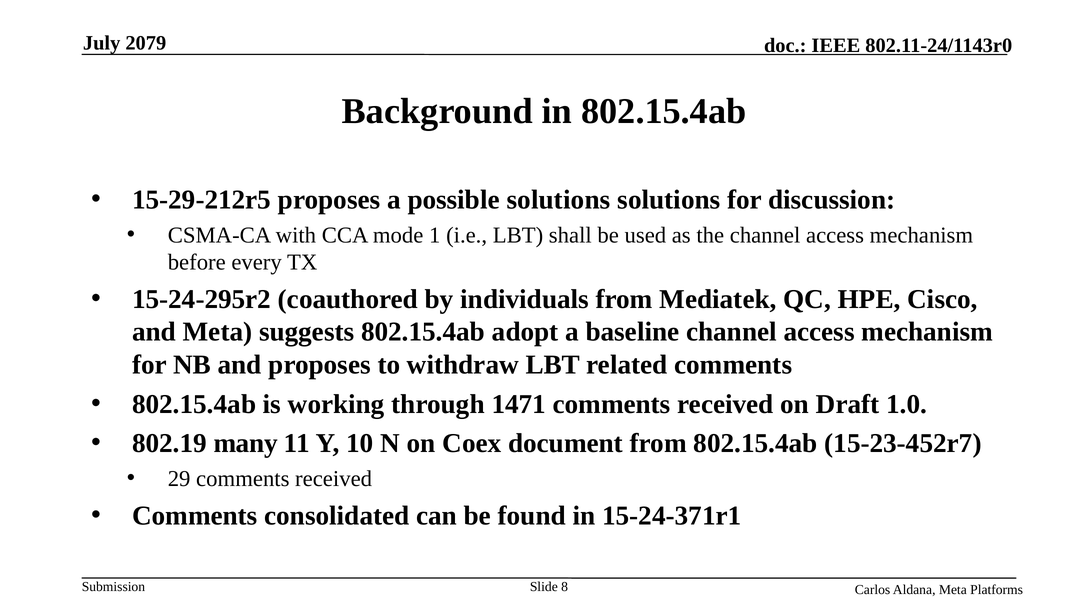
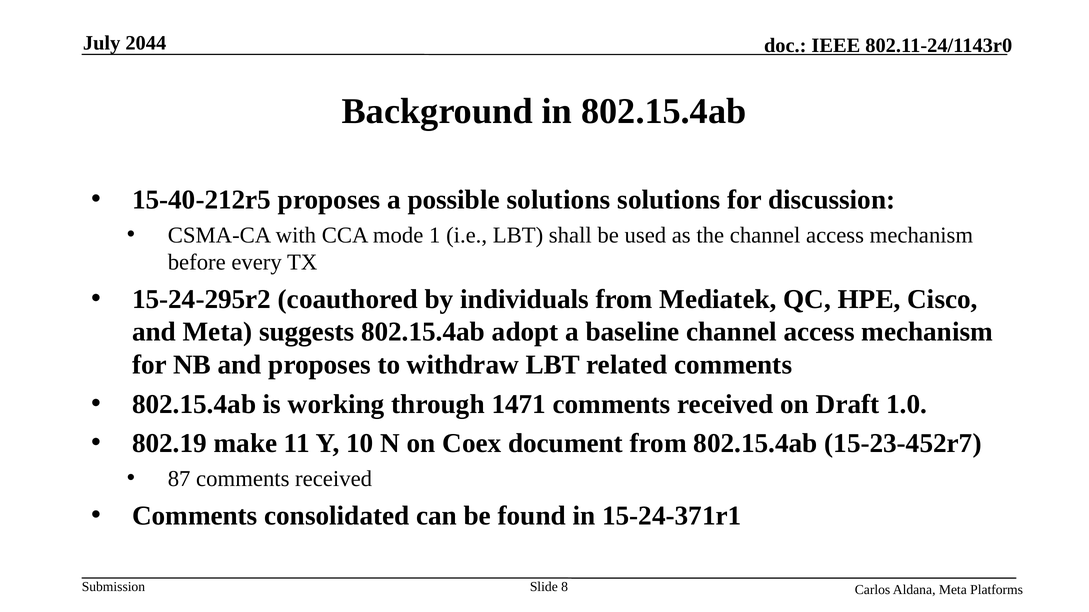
2079: 2079 -> 2044 (146, 43)
15-29-212r5: 15-29-212r5 -> 15-40-212r5 (202, 200)
many: many -> make (246, 444)
29: 29 -> 87 (179, 479)
